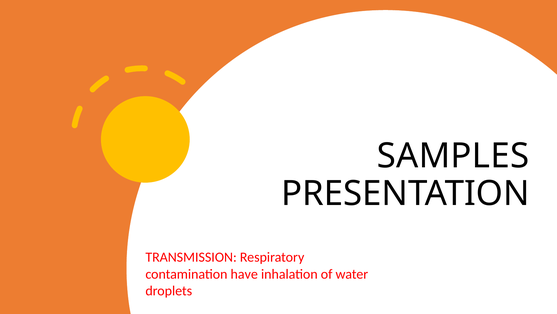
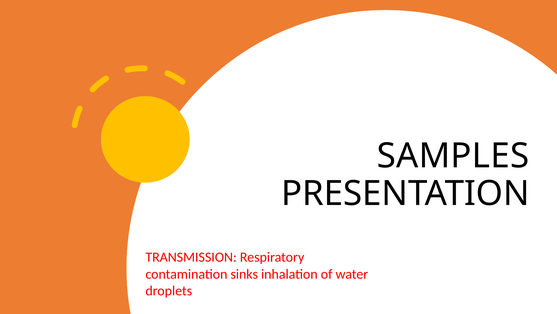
have: have -> sinks (244, 273)
